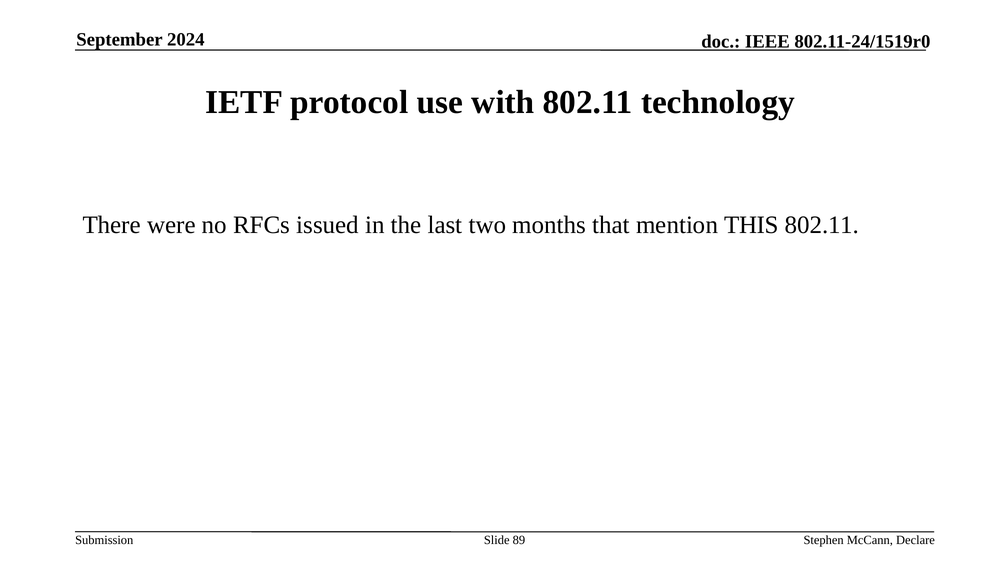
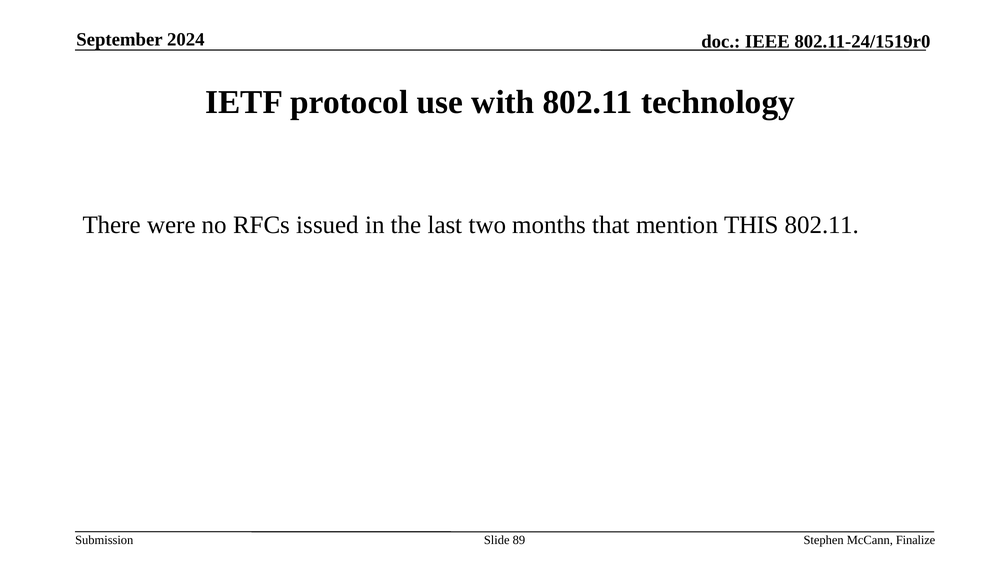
Declare: Declare -> Finalize (916, 540)
